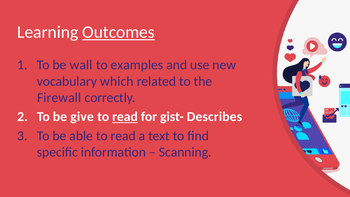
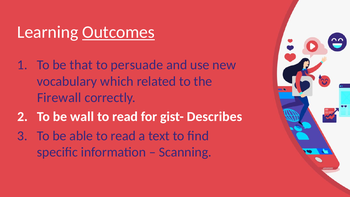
wall: wall -> that (81, 65)
examples: examples -> persuade (137, 65)
give: give -> wall (82, 117)
read underline: present -> none (125, 117)
